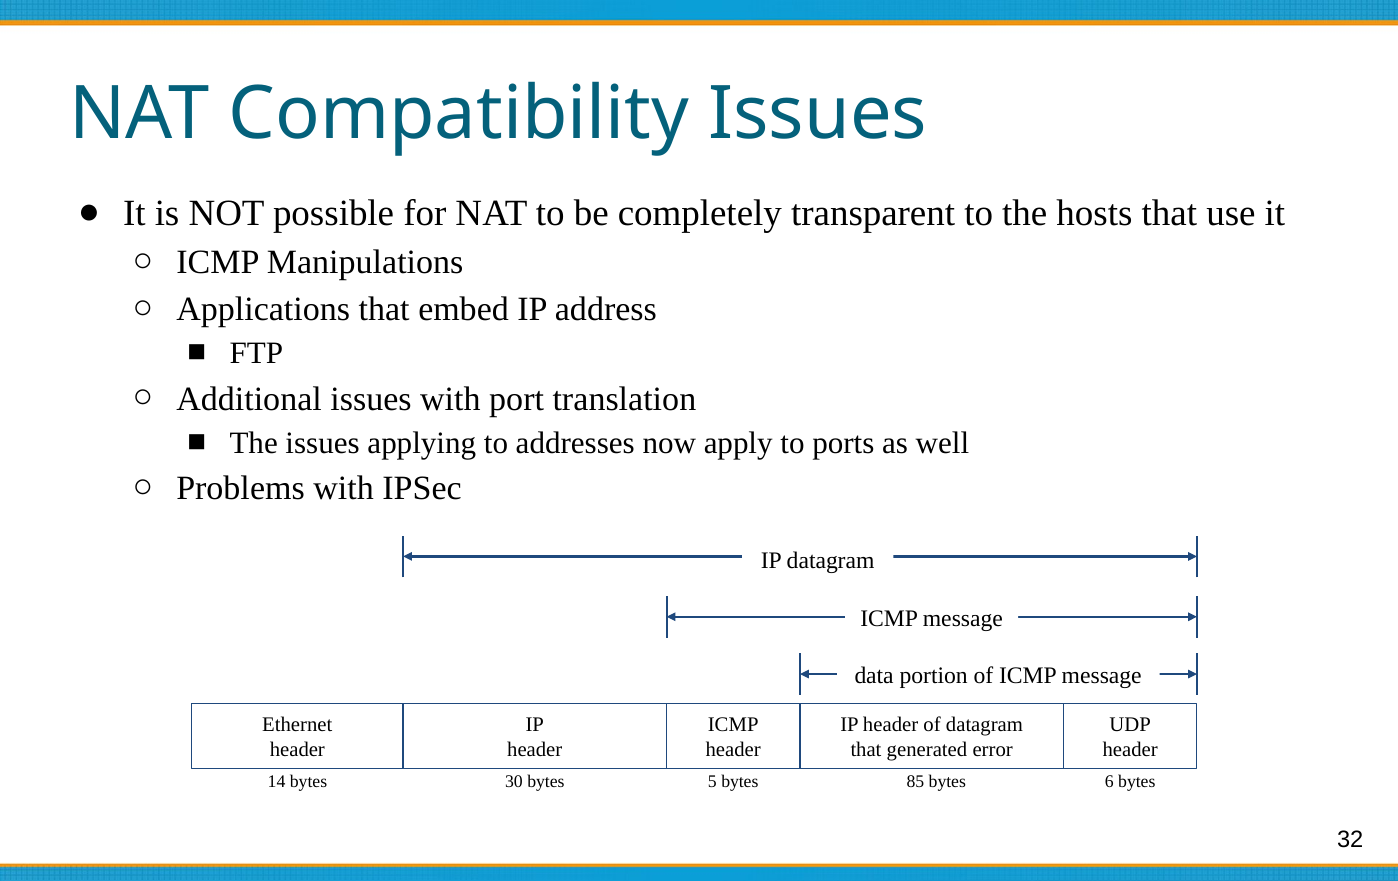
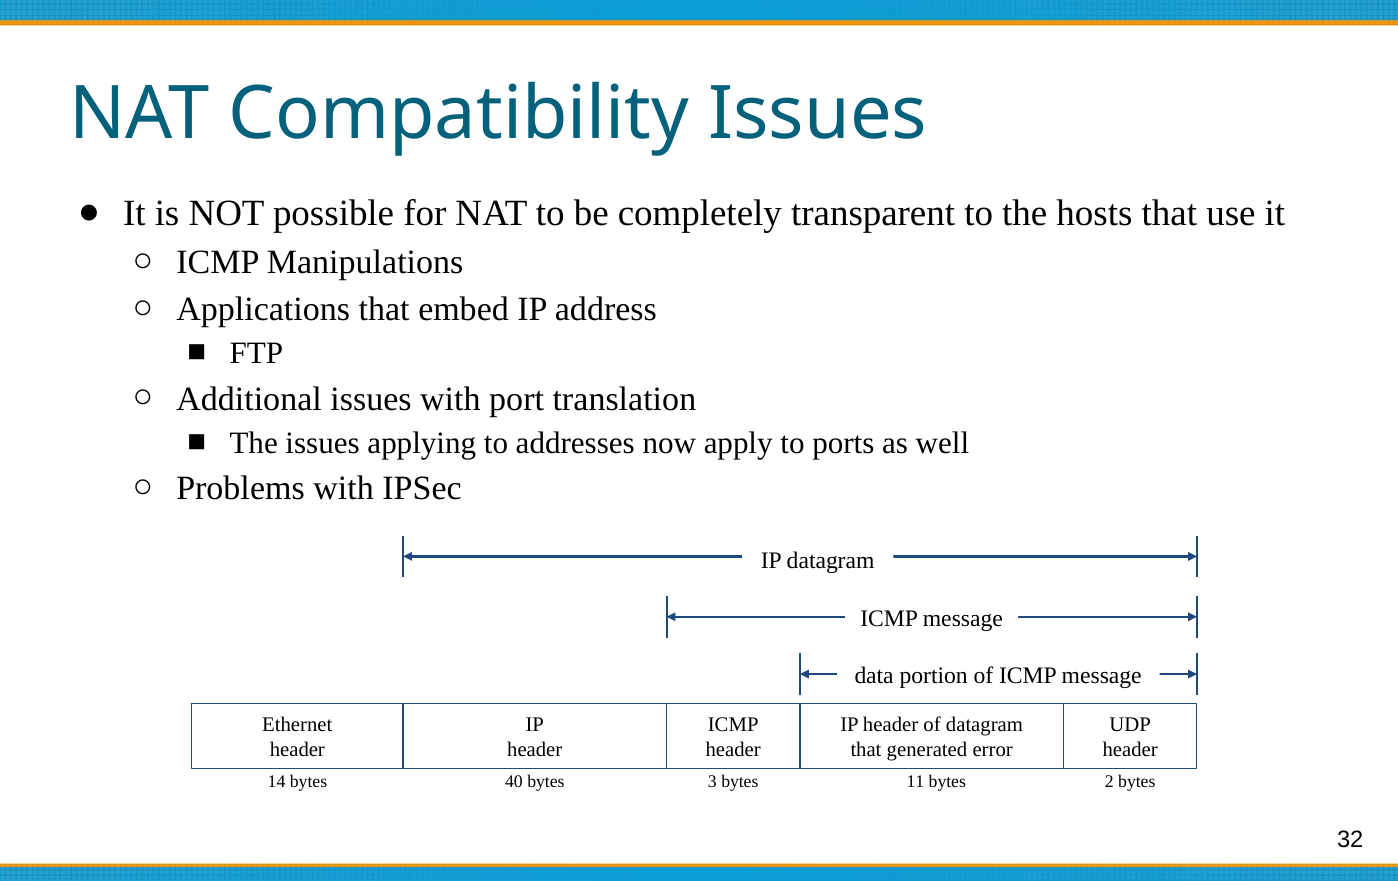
30: 30 -> 40 (514, 782)
5: 5 -> 3 (712, 782)
85: 85 -> 11 (915, 782)
6: 6 -> 2 (1109, 782)
